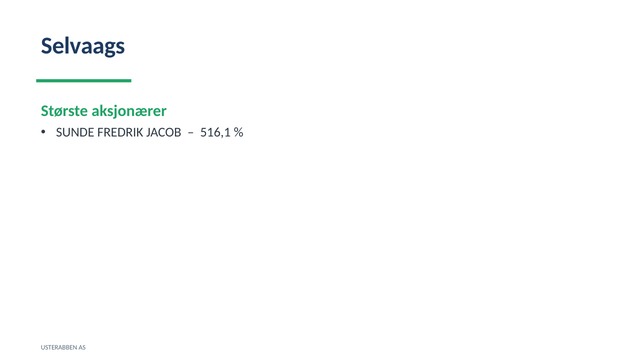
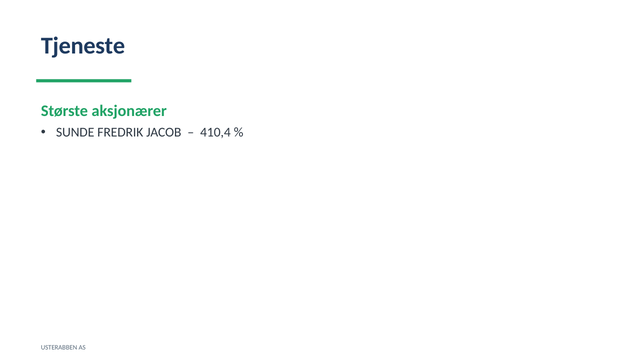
Selvaags: Selvaags -> Tjeneste (83, 46)
516,1: 516,1 -> 410,4 (215, 132)
